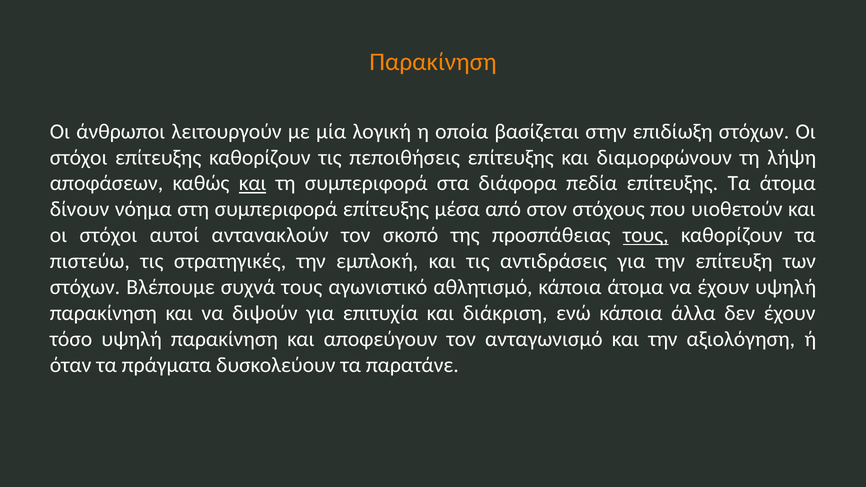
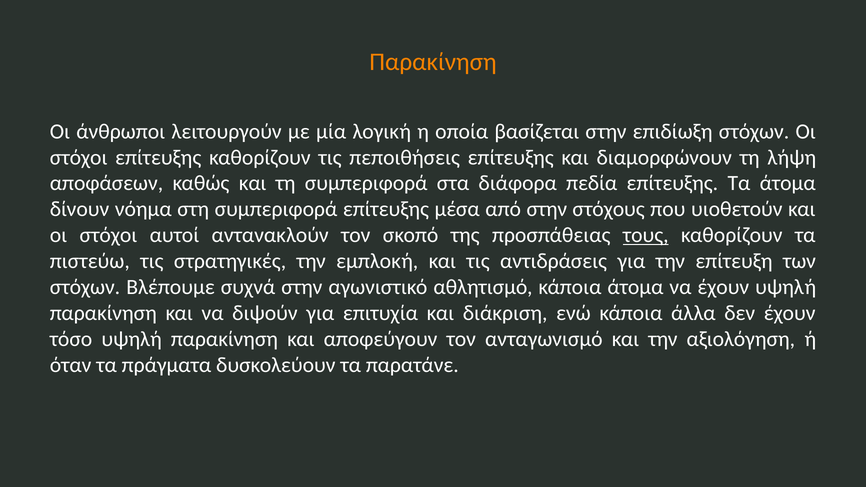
και underline: present -> none (253, 183)
από στον: στον -> στην (547, 209)
συχνά τους: τους -> στην (302, 287)
